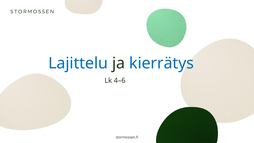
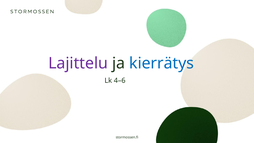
Lajittelu colour: blue -> purple (78, 63)
